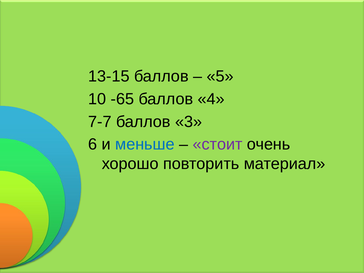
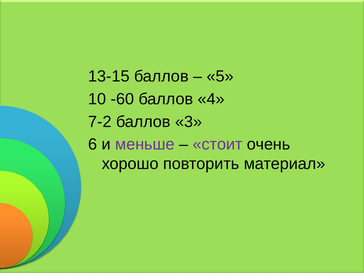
-65: -65 -> -60 (122, 99)
7-7: 7-7 -> 7-2 (100, 122)
меньше colour: blue -> purple (145, 144)
